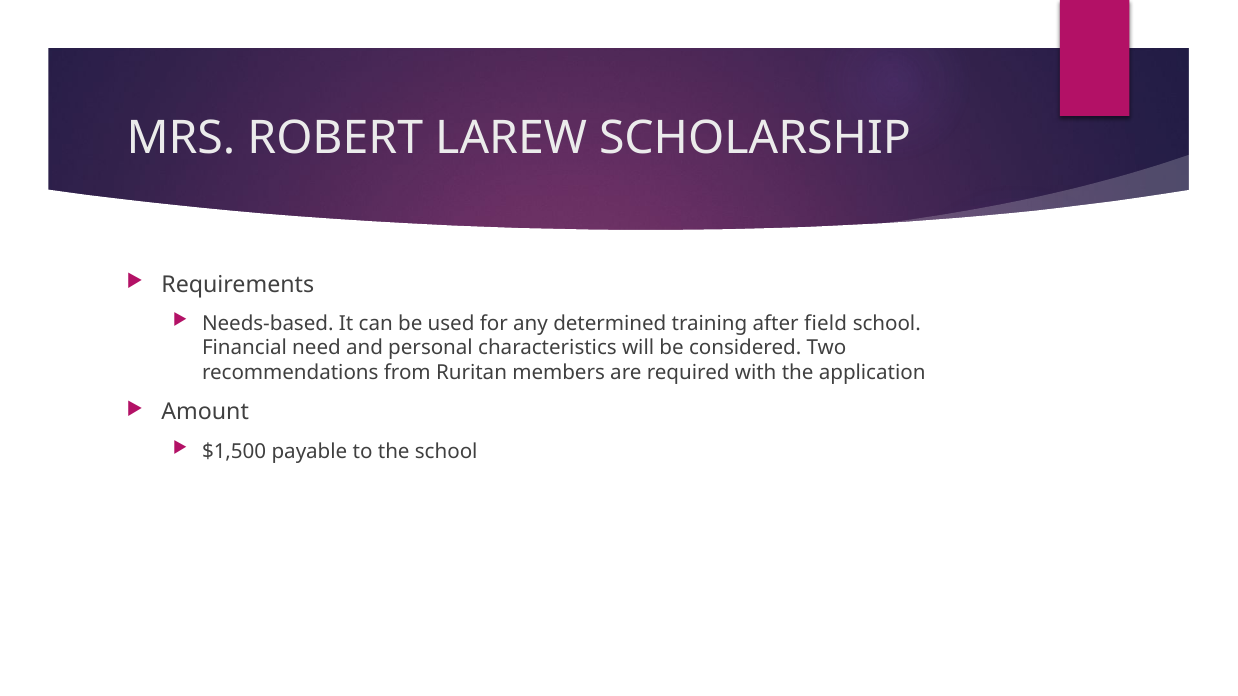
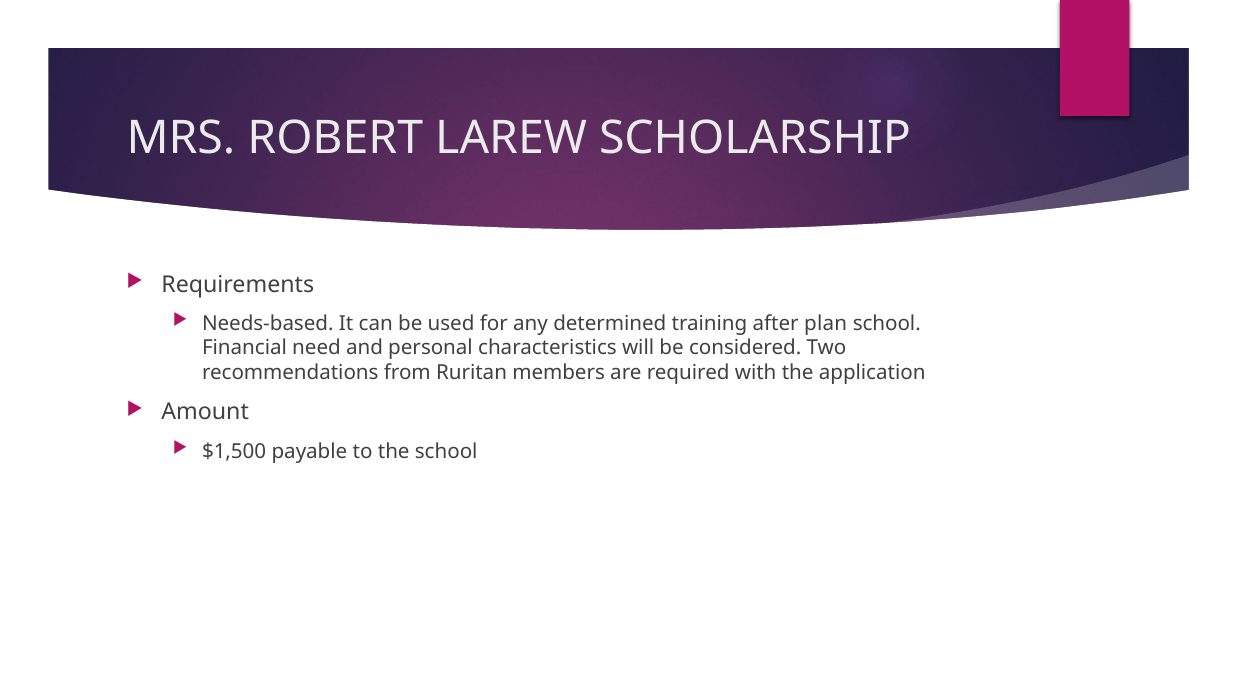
field: field -> plan (826, 324)
